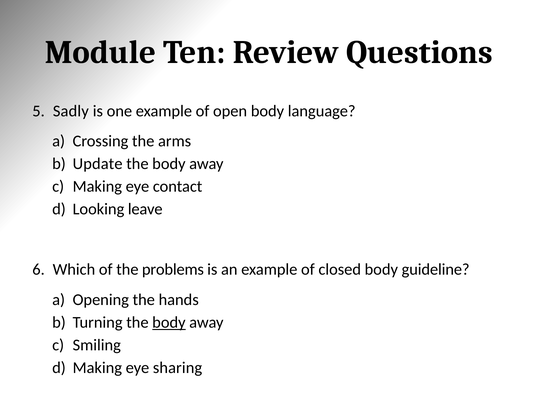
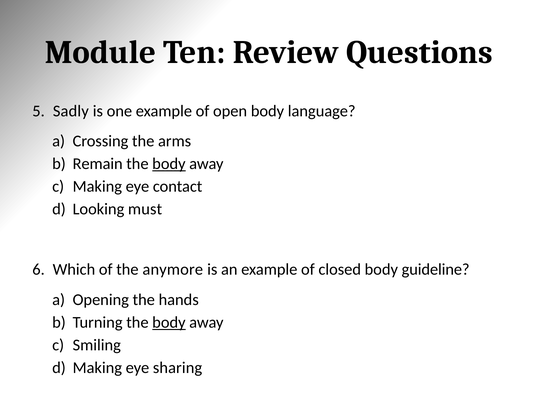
Update: Update -> Remain (98, 164)
body underline: none -> present (169, 164)
leave: leave -> must (145, 209)
problems: problems -> anymore (173, 269)
